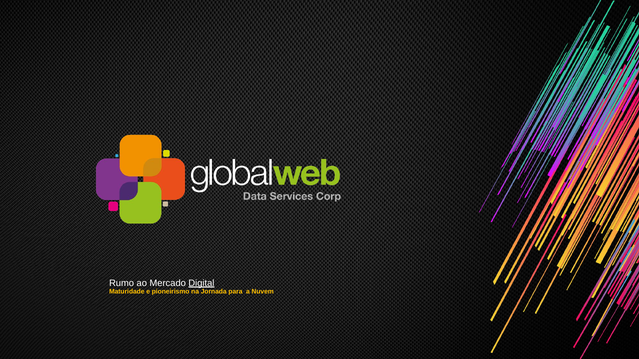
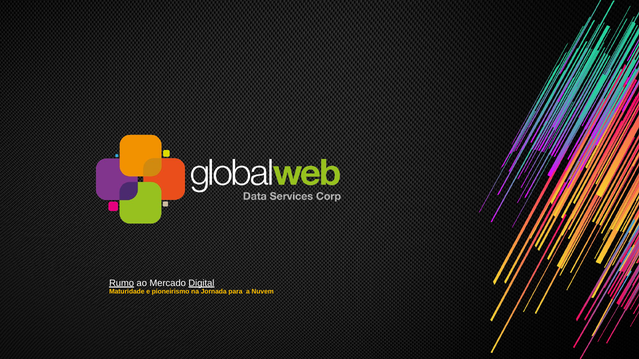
Rumo underline: none -> present (122, 283)
